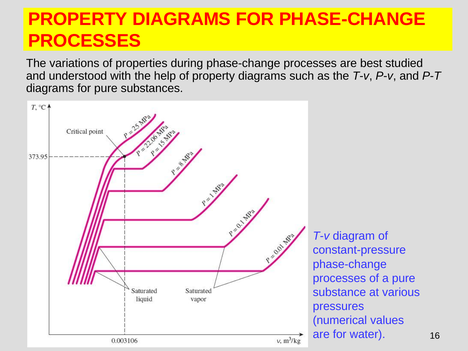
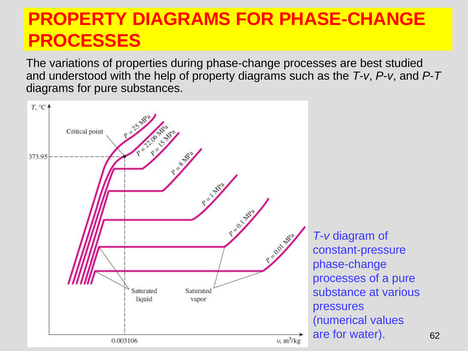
16: 16 -> 62 (435, 336)
